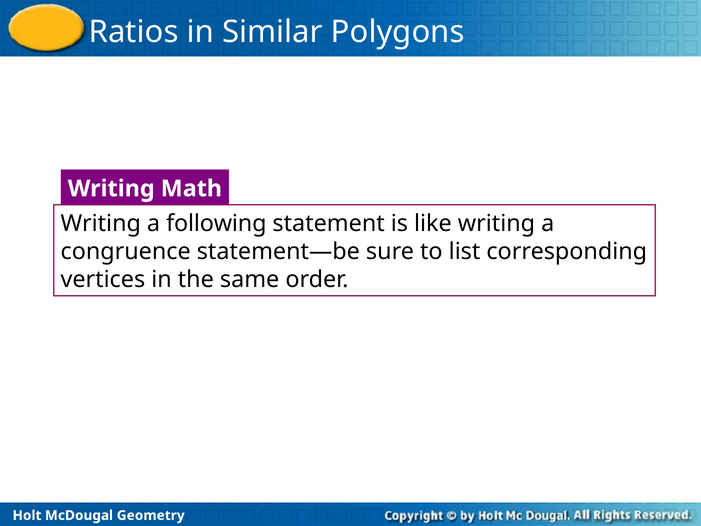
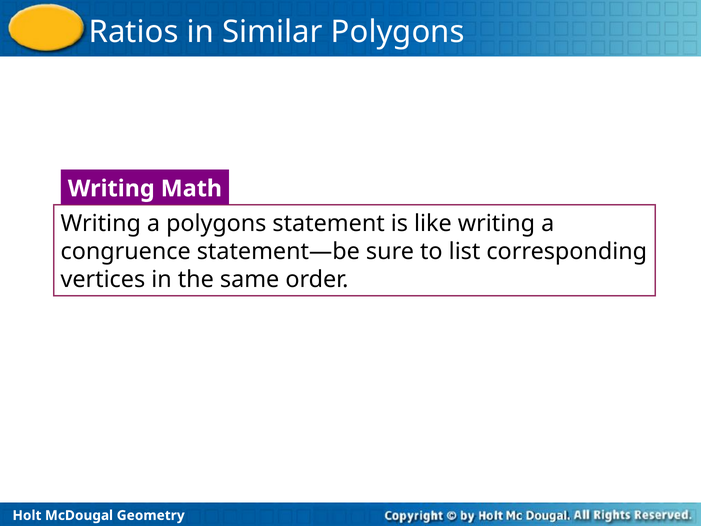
a following: following -> polygons (216, 224)
